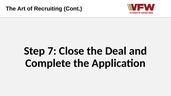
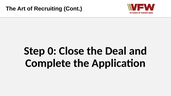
7: 7 -> 0 (52, 51)
